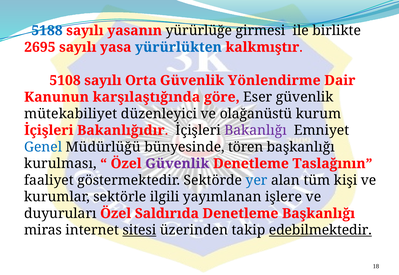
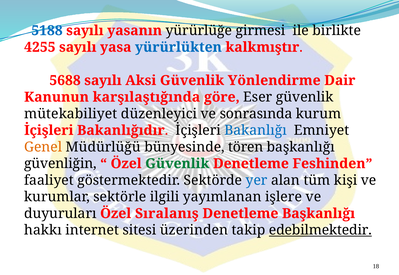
2695: 2695 -> 4255 (40, 47)
5108: 5108 -> 5688 (65, 80)
Orta: Orta -> Aksi (141, 80)
olağanüstü: olağanüstü -> sonrasında (256, 114)
Bakanlığı colour: purple -> blue (255, 130)
Genel colour: blue -> orange (43, 147)
kurulması: kurulması -> güvenliğin (60, 164)
Güvenlik colour: purple -> green (177, 164)
Taslağının: Taslağının -> Feshinden (332, 164)
Saldırıda: Saldırıda -> Sıralanış (167, 214)
miras: miras -> hakkı (43, 230)
sitesi underline: present -> none (139, 230)
